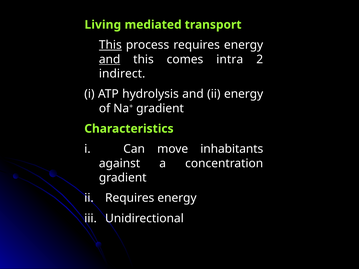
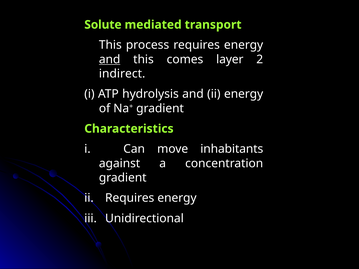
Living: Living -> Solute (103, 25)
This underline: present -> none (110, 45)
intra: intra -> layer (230, 59)
